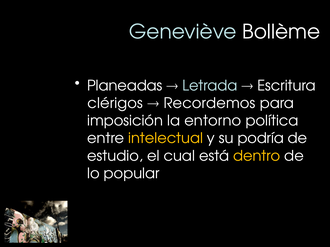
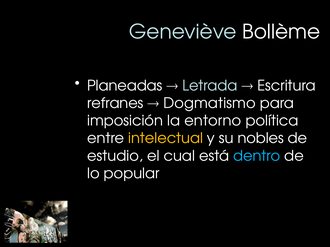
clérigos: clérigos -> refranes (115, 103)
Recordemos: Recordemos -> Dogmatismo (209, 103)
podría: podría -> nobles (261, 139)
dentro colour: yellow -> light blue (257, 156)
